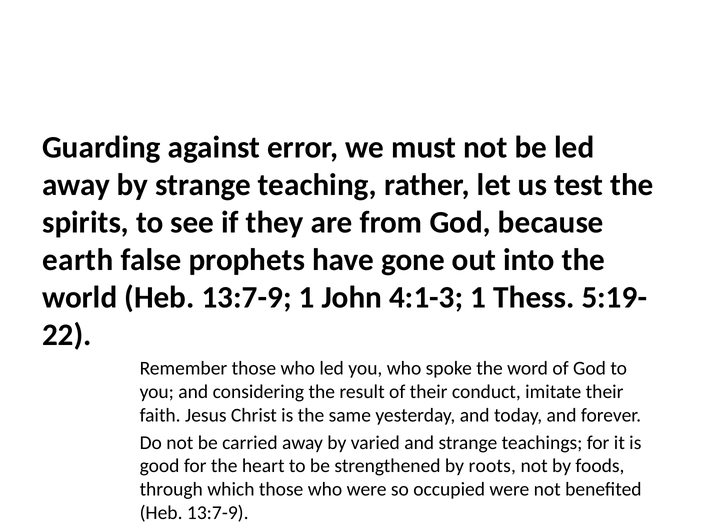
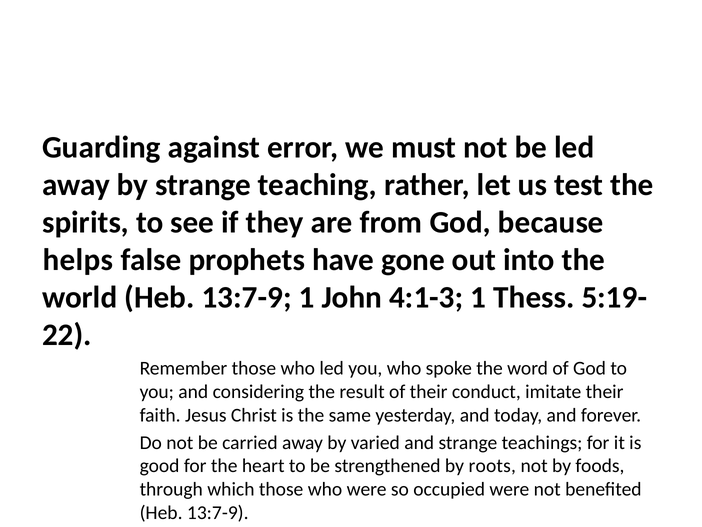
earth: earth -> helps (78, 260)
